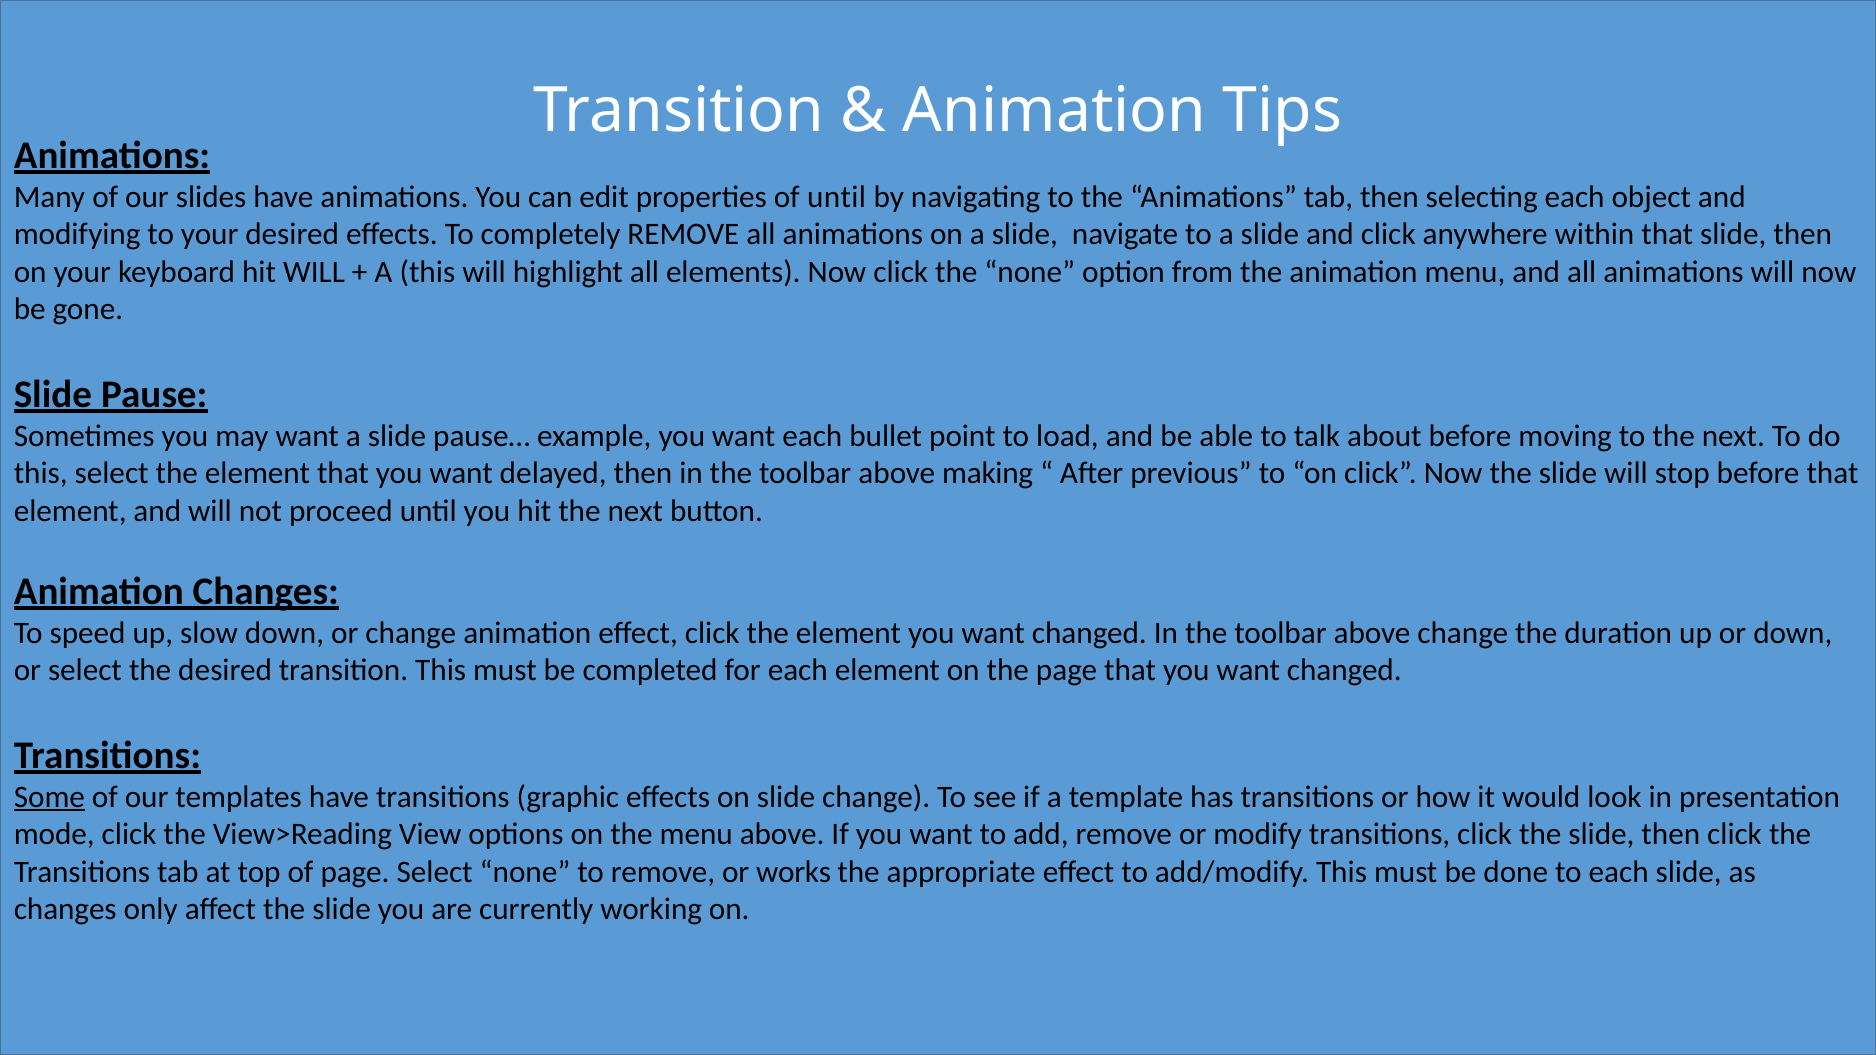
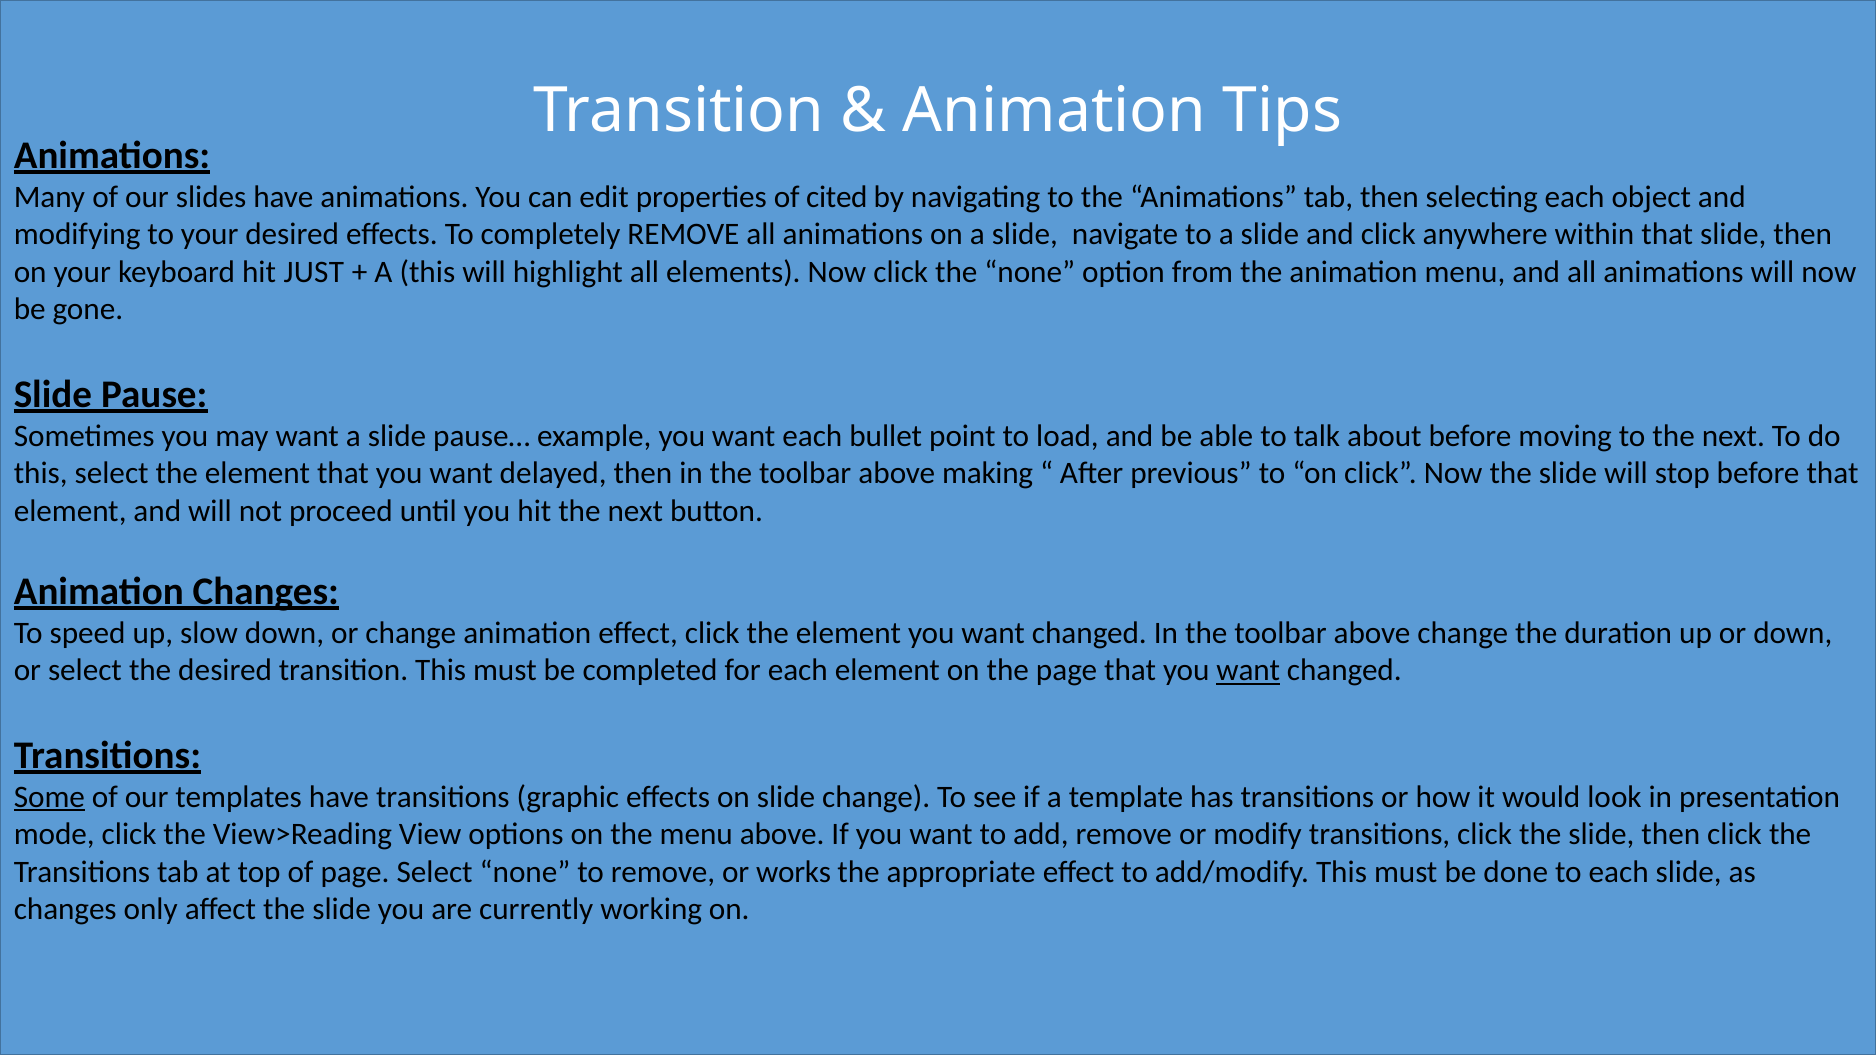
of until: until -> cited (837, 197)
hit WILL: WILL -> JUST (314, 272)
want underline: none -> present (1248, 670)
